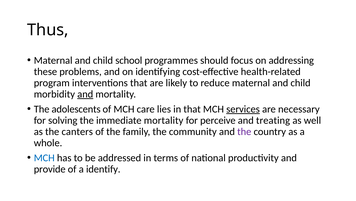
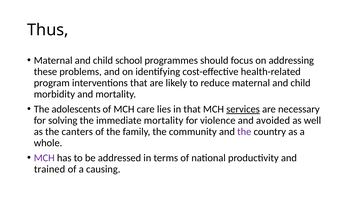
and underline: present -> none (85, 94)
perceive: perceive -> violence (218, 120)
treating: treating -> avoided (273, 120)
MCH colour: blue -> purple (44, 157)
provide: provide -> trained (50, 169)
identify: identify -> causing (103, 169)
